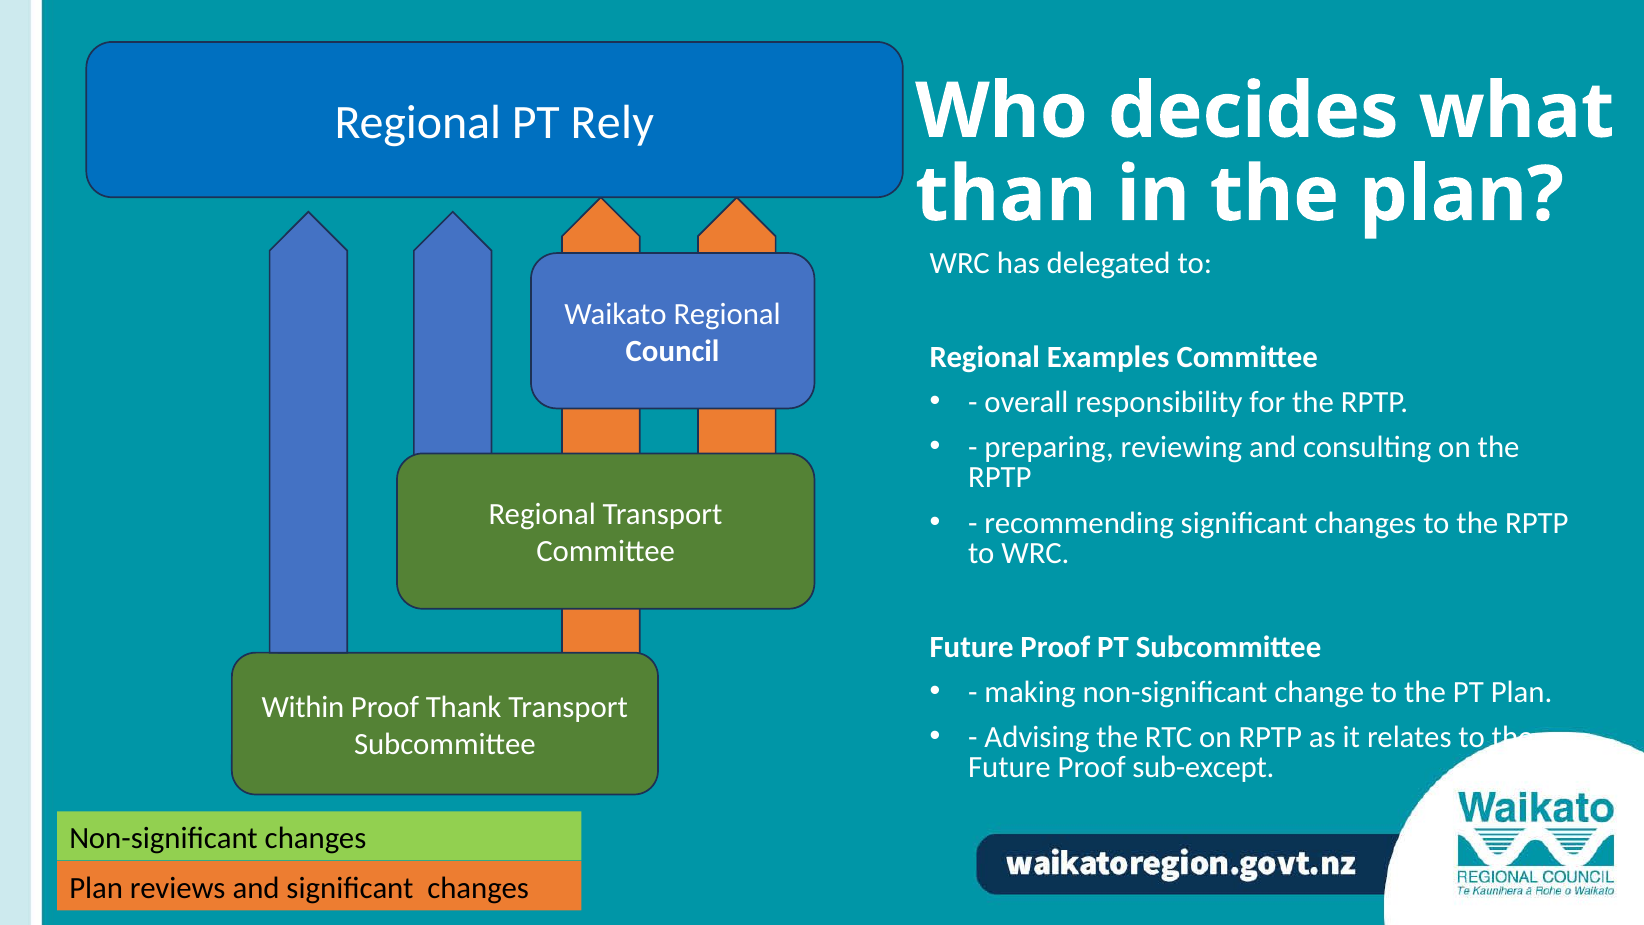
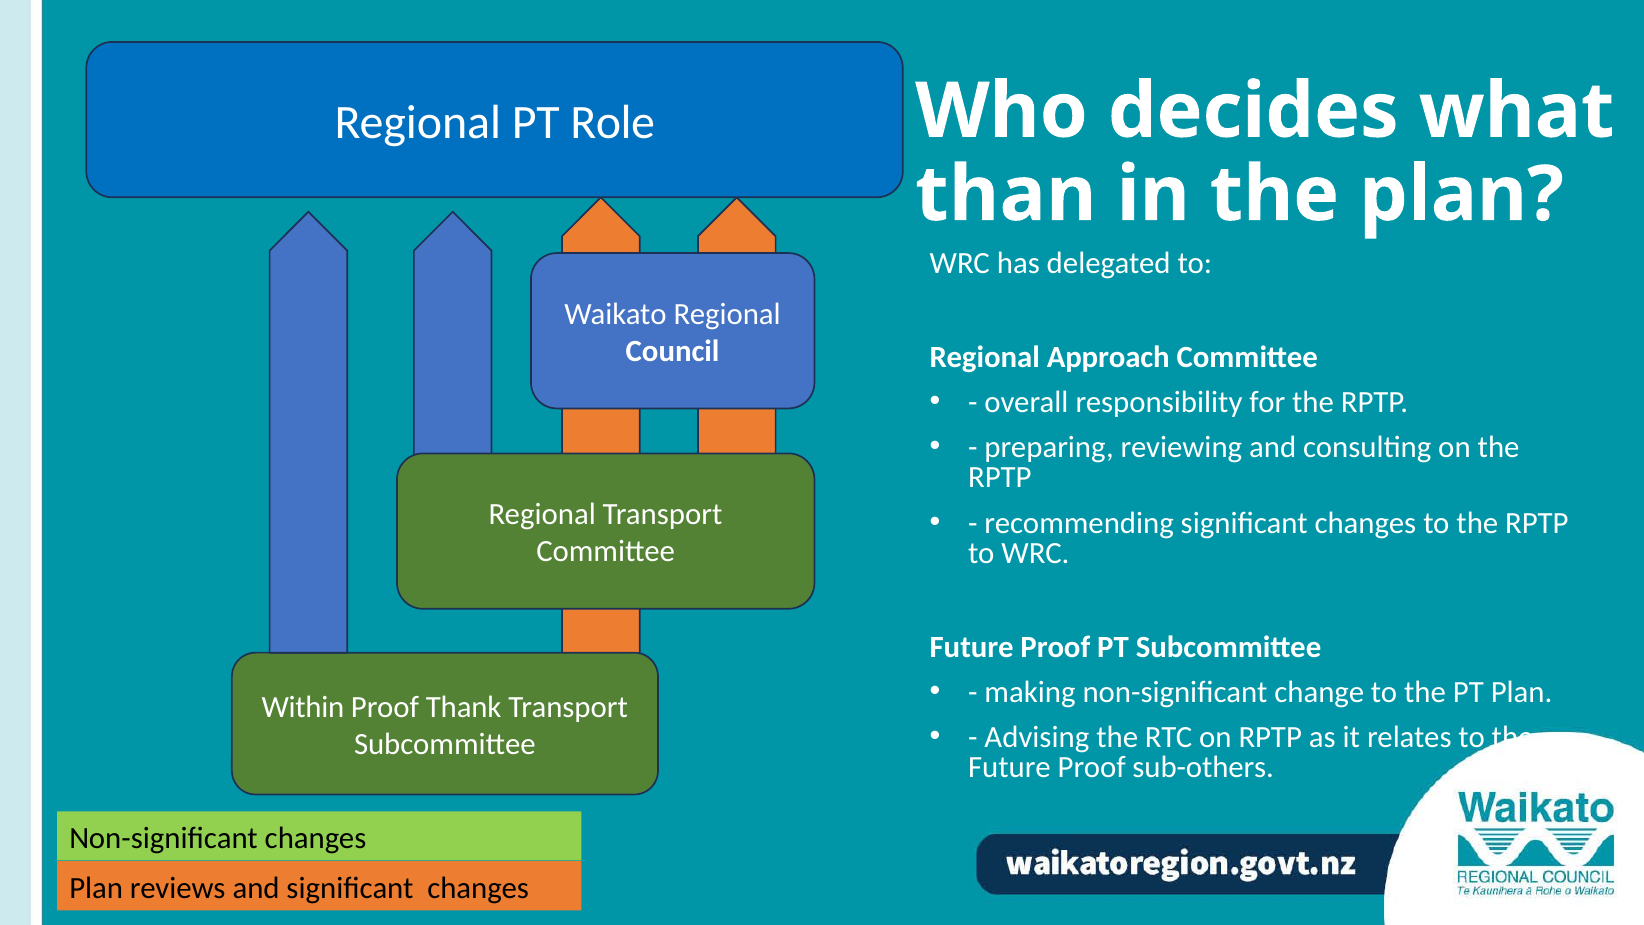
Rely: Rely -> Role (613, 123)
Examples: Examples -> Approach (1108, 357)
sub-except: sub-except -> sub-others (1203, 767)
